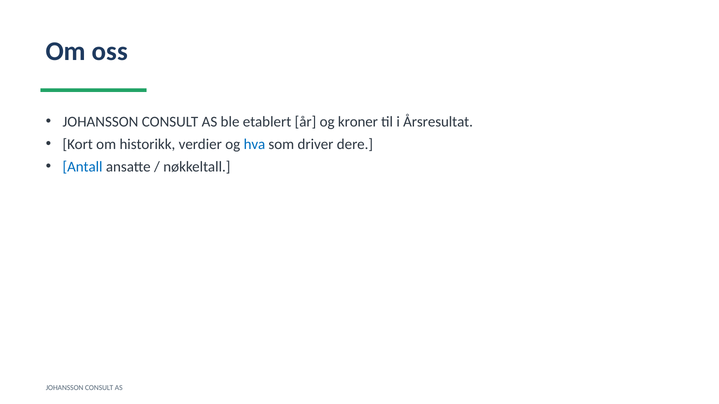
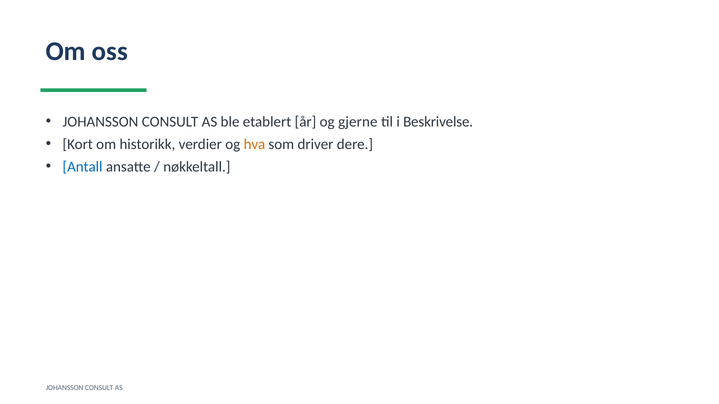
kroner: kroner -> gjerne (358, 122)
Årsresultat: Årsresultat -> Beskrivelse (438, 122)
hva colour: blue -> orange (254, 144)
